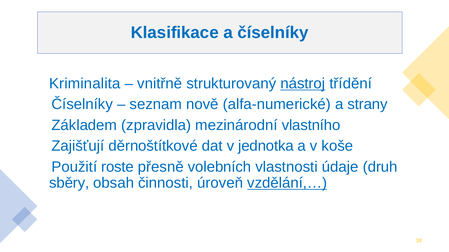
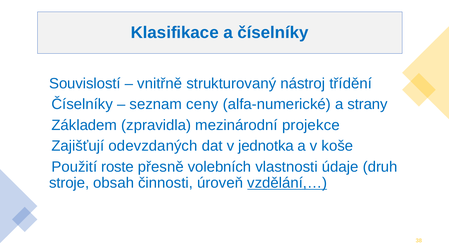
Kriminalita: Kriminalita -> Souvislostí (85, 84)
nástroj underline: present -> none (303, 84)
nově: nově -> ceny (202, 105)
vlastního: vlastního -> projekce (311, 125)
děrnoštítkové: děrnoštítkové -> odevzdaných (153, 146)
sběry: sběry -> stroje (69, 183)
